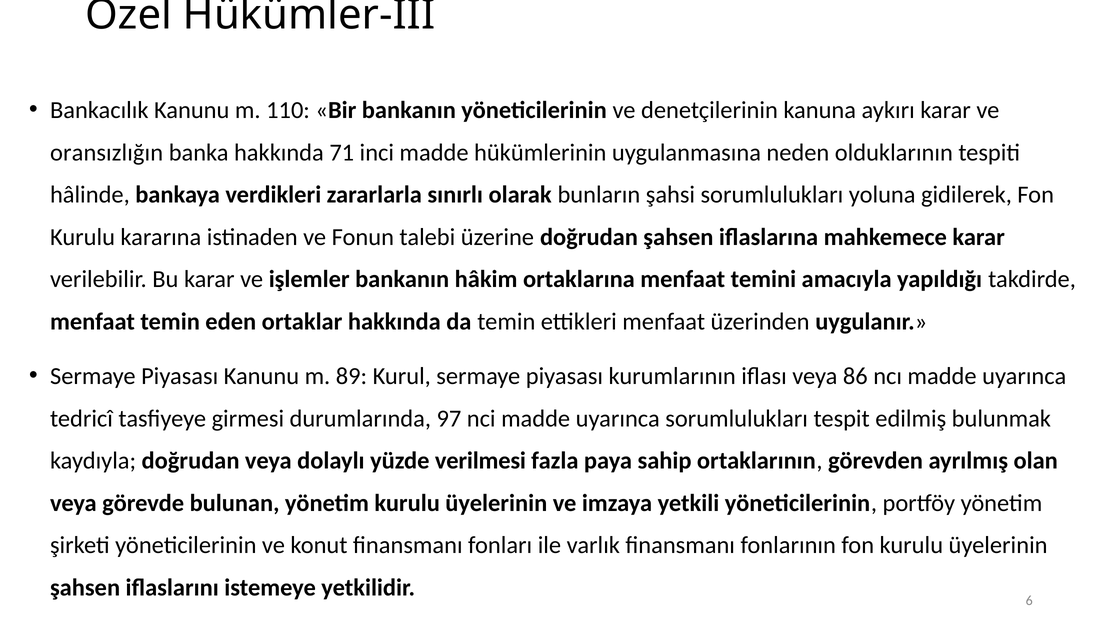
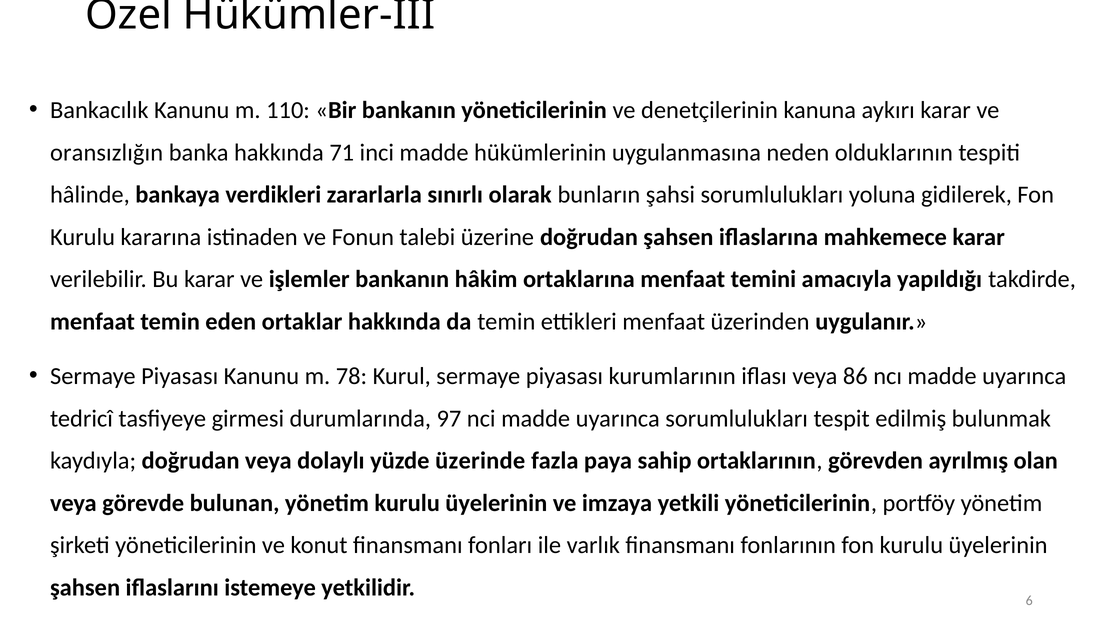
89: 89 -> 78 (351, 376)
verilmesi: verilmesi -> üzerinde (480, 461)
